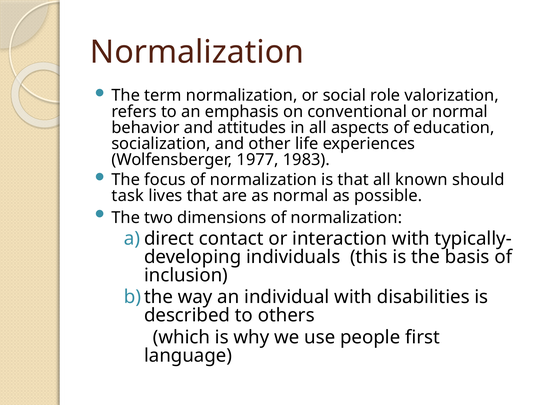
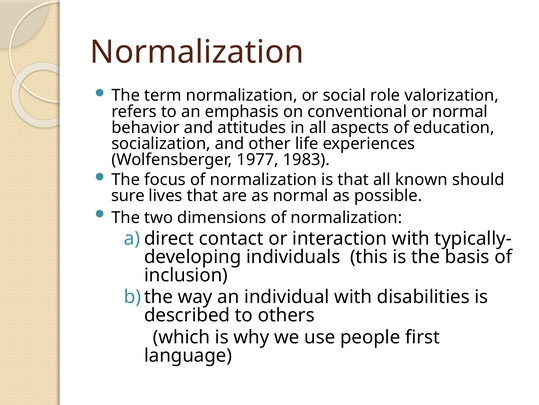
task: task -> sure (128, 195)
